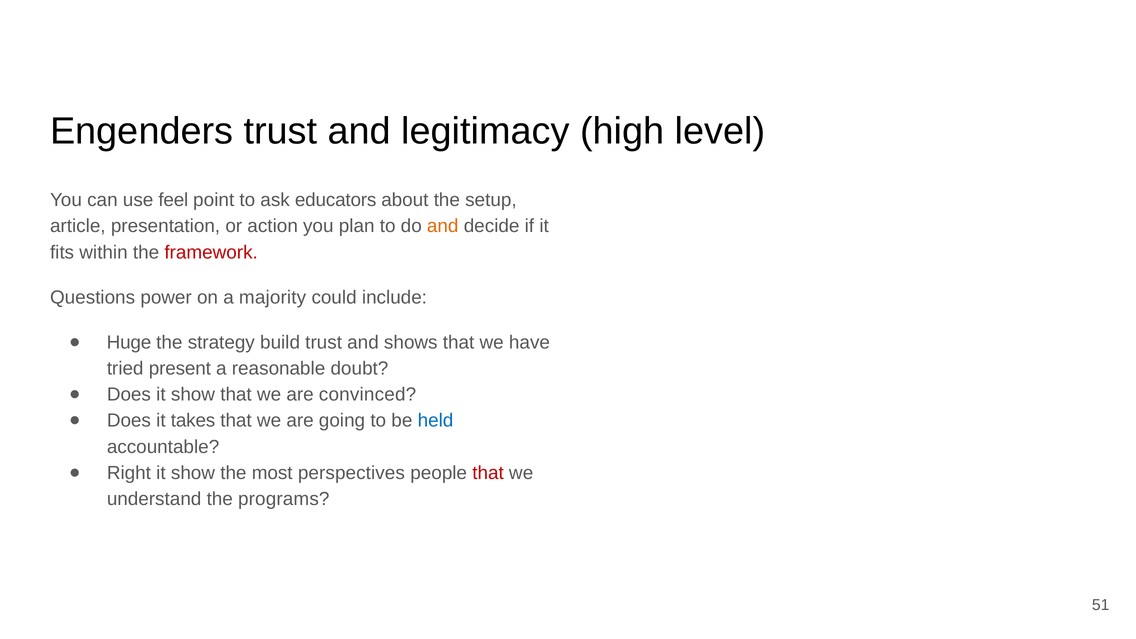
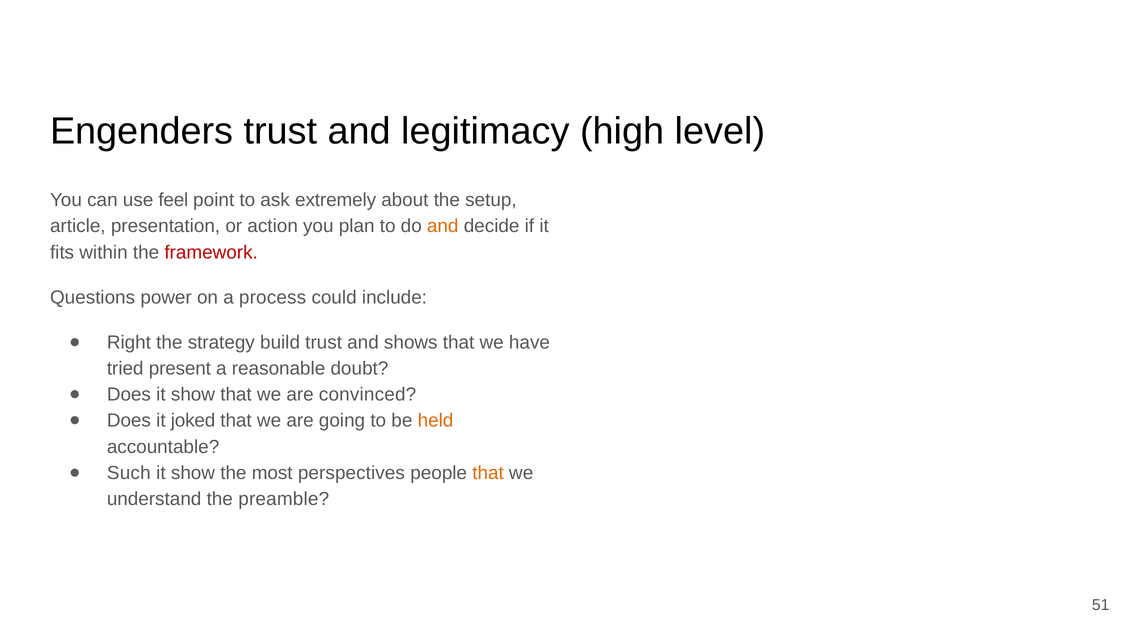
educators: educators -> extremely (336, 200)
majority: majority -> process (273, 297)
Huge: Huge -> Right (129, 342)
takes: takes -> joked (193, 421)
held colour: blue -> orange (435, 421)
Right: Right -> Such (129, 473)
that colour: red -> orange (488, 473)
programs: programs -> preamble (284, 499)
